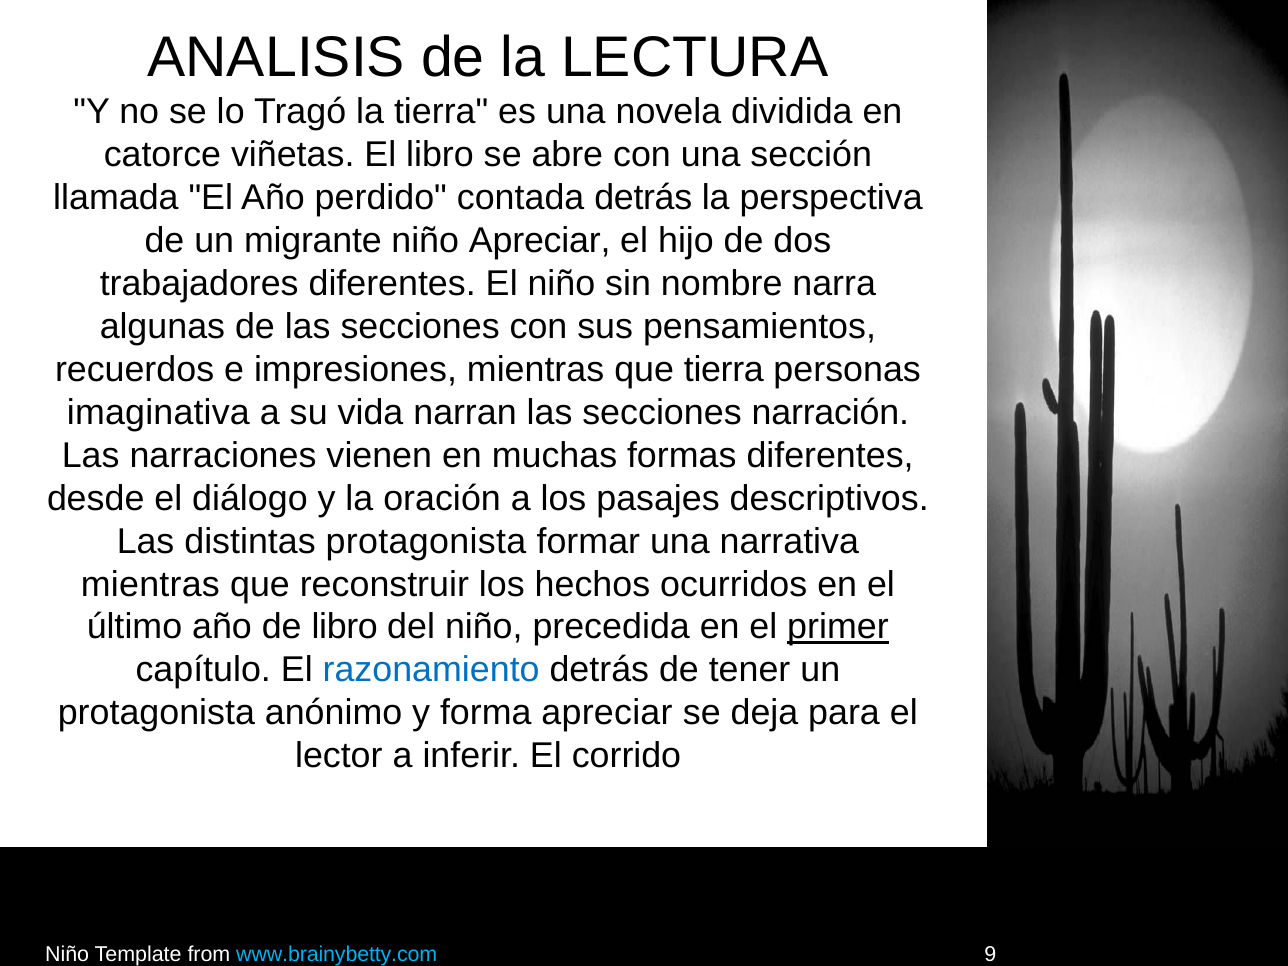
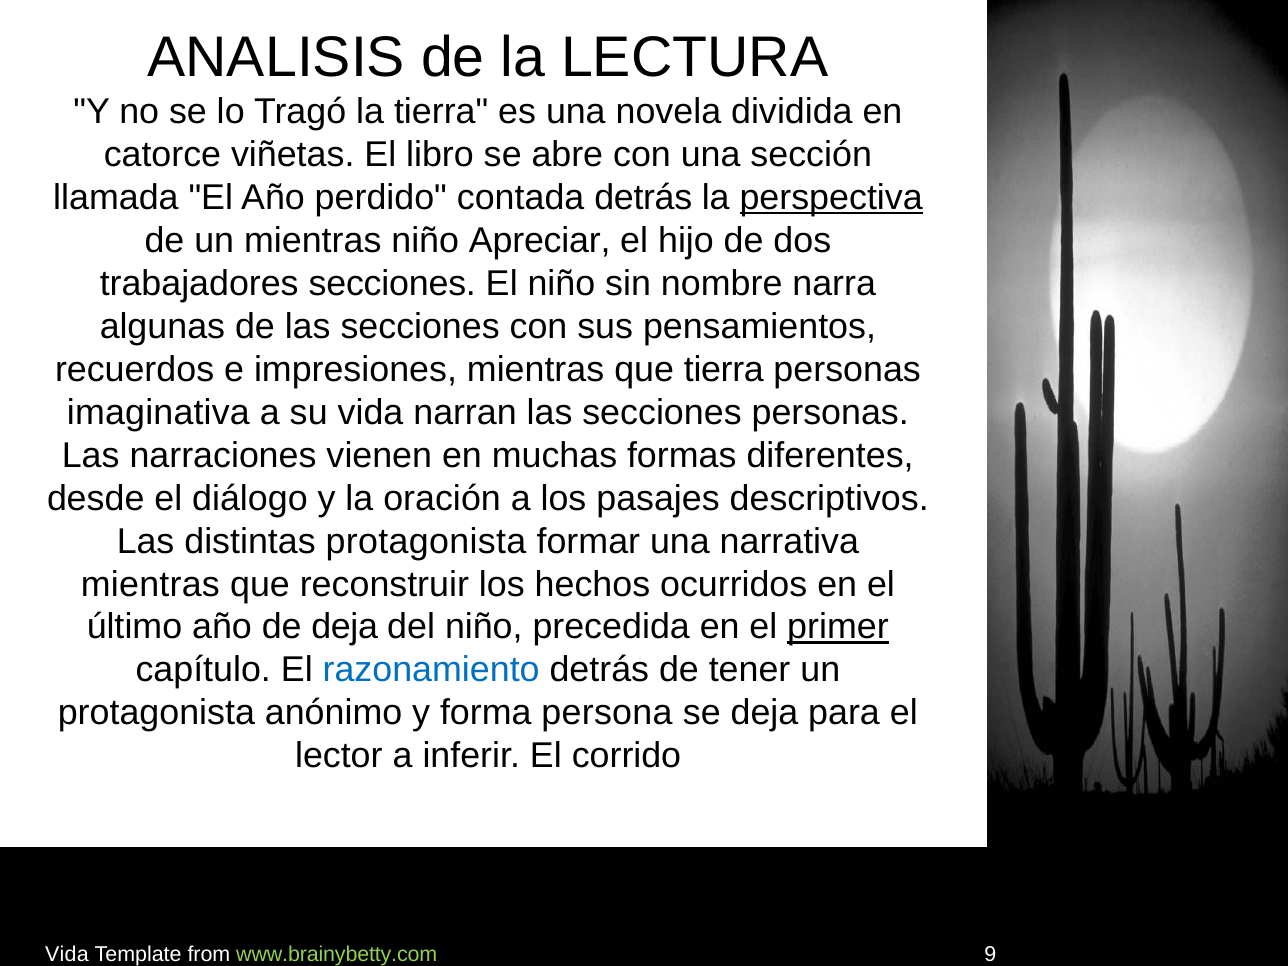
perspectiva underline: none -> present (831, 198)
un migrante: migrante -> mientras (313, 241)
trabajadores diferentes: diferentes -> secciones (392, 284)
secciones narración: narración -> personas (830, 412)
de libro: libro -> deja (345, 627)
forma apreciar: apreciar -> persona (607, 713)
Niño: Niño -> Vida (67, 955)
www.brainybetty.com colour: light blue -> light green (337, 955)
